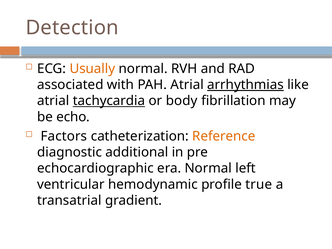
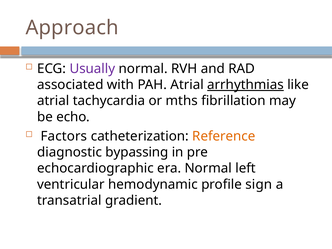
Detection: Detection -> Approach (72, 28)
Usually colour: orange -> purple (92, 69)
tachycardia underline: present -> none (109, 101)
body: body -> mths (182, 101)
additional: additional -> bypassing (137, 152)
true: true -> sign (259, 184)
